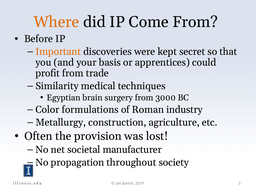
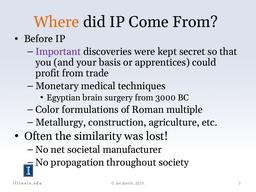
Important colour: orange -> purple (58, 52)
Similarity: Similarity -> Monetary (57, 86)
industry: industry -> multiple (184, 110)
provision: provision -> similarity (98, 136)
